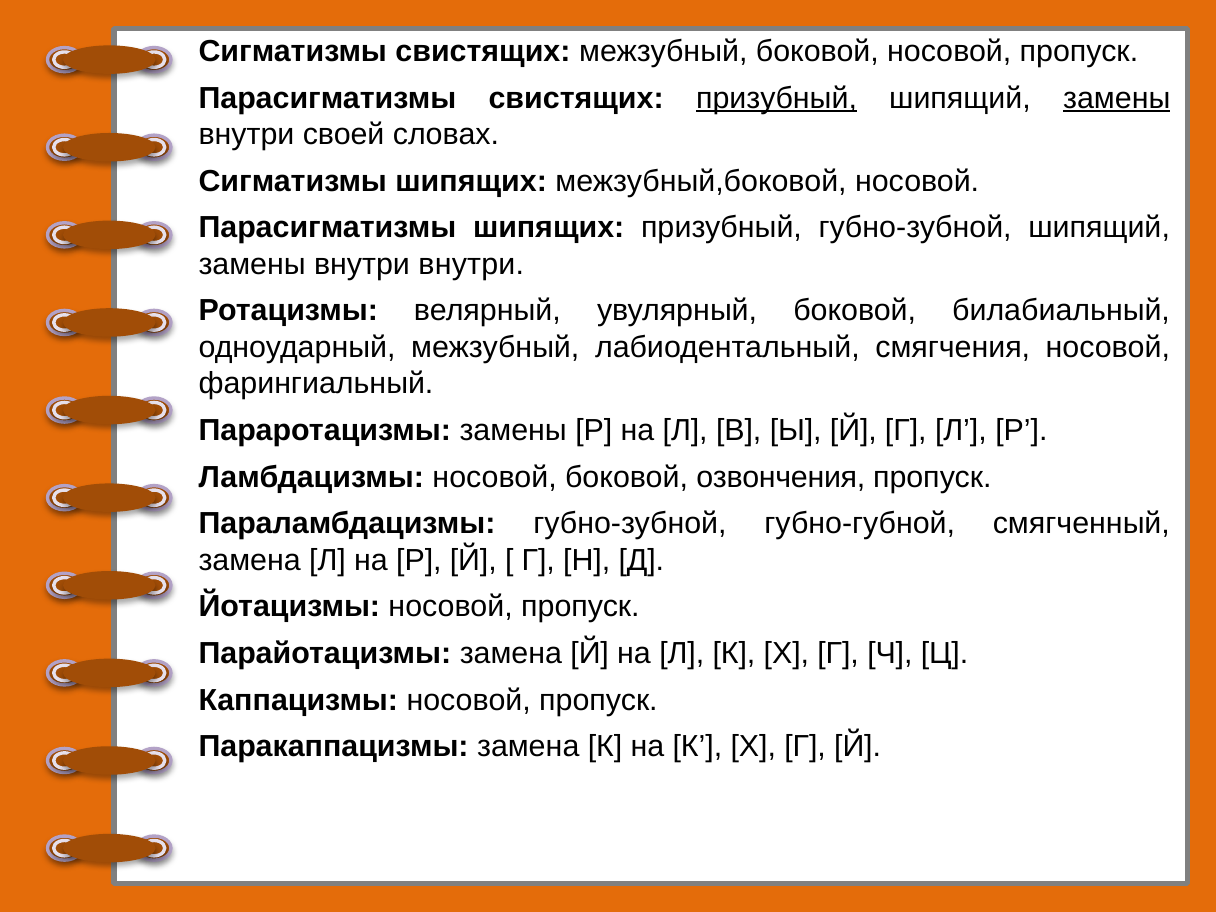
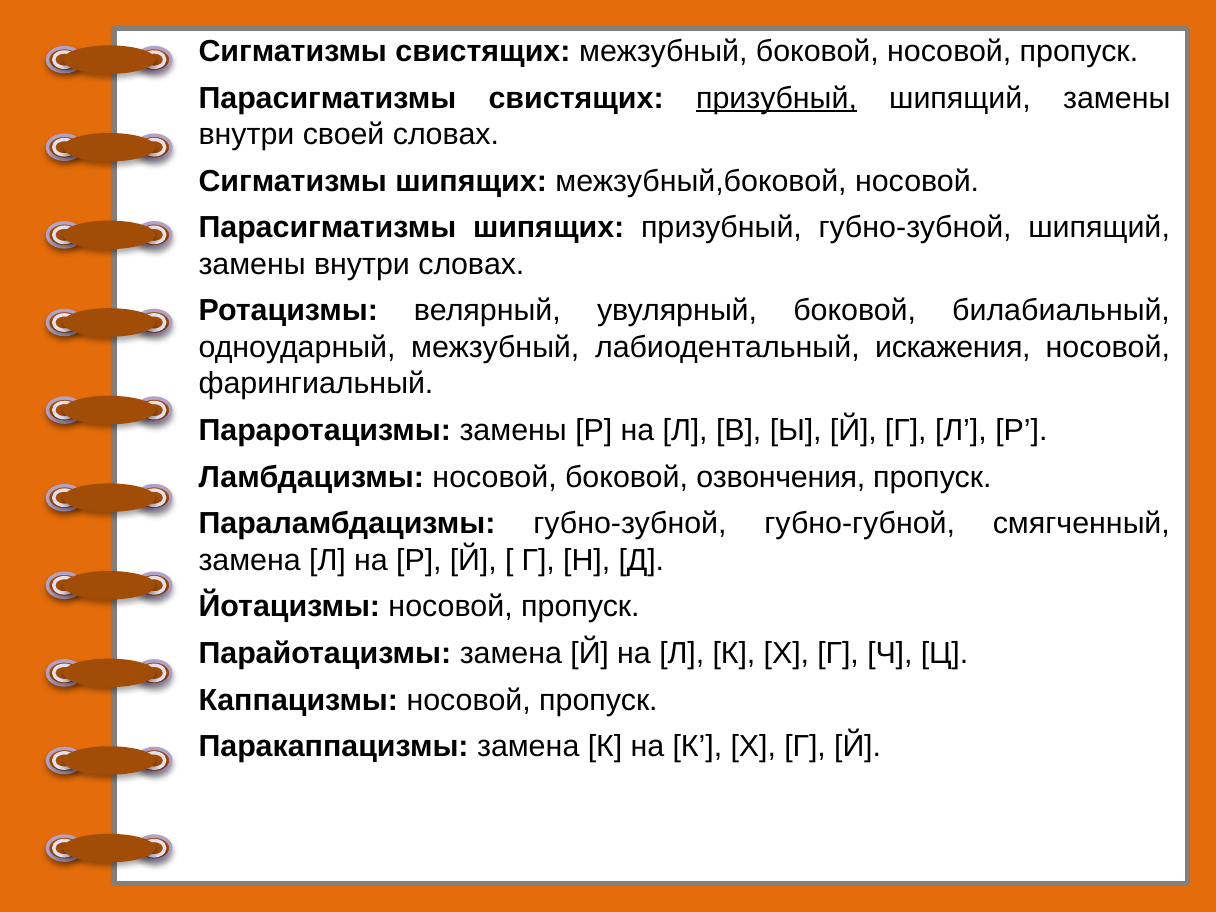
замены underline: present -> none (1117, 98)
внутри внутри: внутри -> словах (471, 264)
смягчения: смягчения -> искажения (953, 347)
